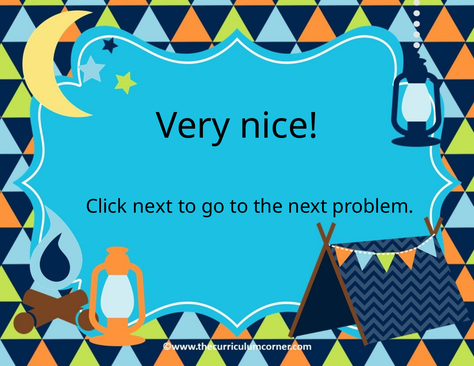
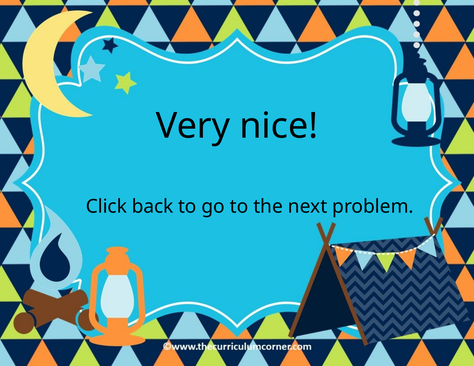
Click next: next -> back (153, 207)
